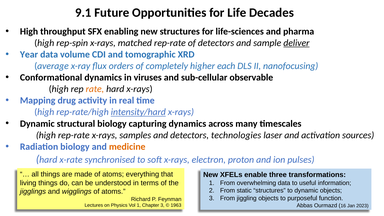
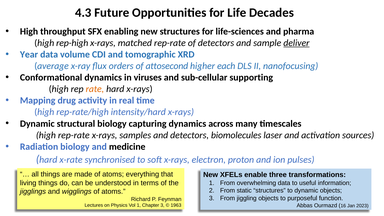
9.1: 9.1 -> 4.3 (83, 13)
rep-spin: rep-spin -> rep-high (72, 43)
completely: completely -> attosecond (167, 66)
observable: observable -> supporting (251, 78)
intensity/hard underline: present -> none (138, 112)
technologies: technologies -> biomolecules (236, 135)
medicine colour: orange -> black (127, 147)
